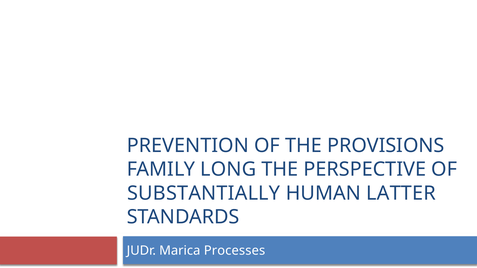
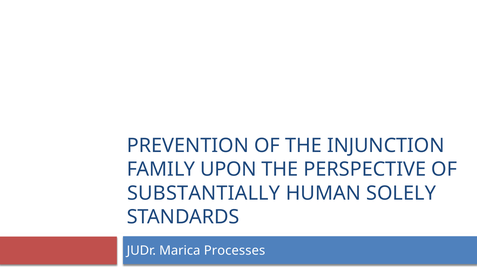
PROVISIONS: PROVISIONS -> INJUNCTION (386, 146)
LONG: LONG -> UPON (228, 170)
LATTER: LATTER -> SOLELY (401, 193)
